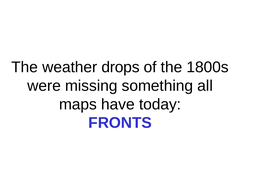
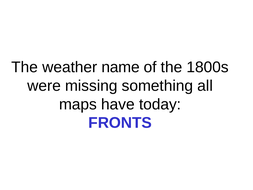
drops: drops -> name (121, 67)
